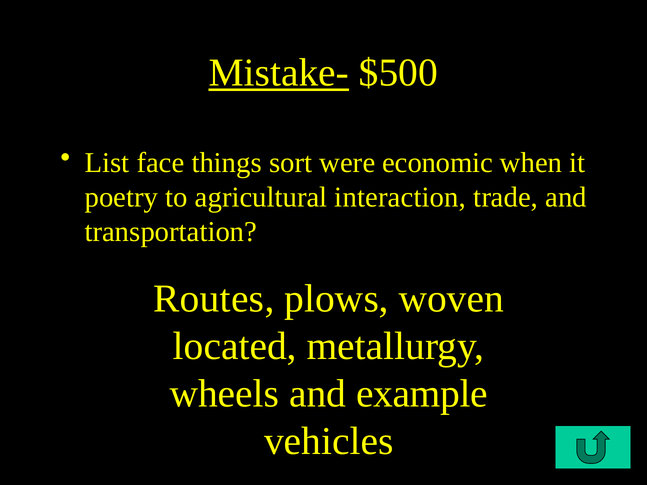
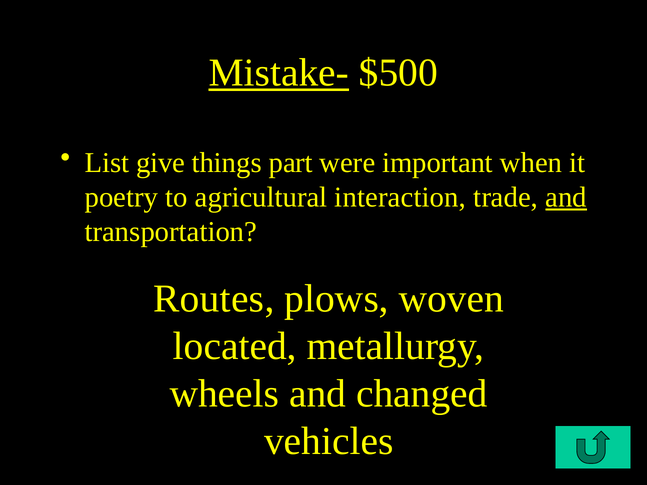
face: face -> give (161, 163)
sort: sort -> part (291, 163)
economic: economic -> important (438, 163)
and underline: none -> present (566, 197)
example: example -> changed (422, 394)
